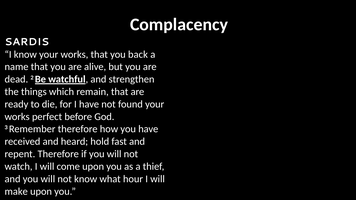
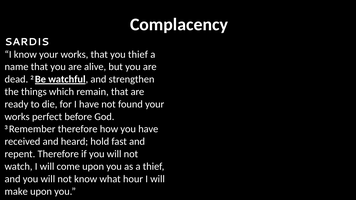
you back: back -> thief (138, 54)
